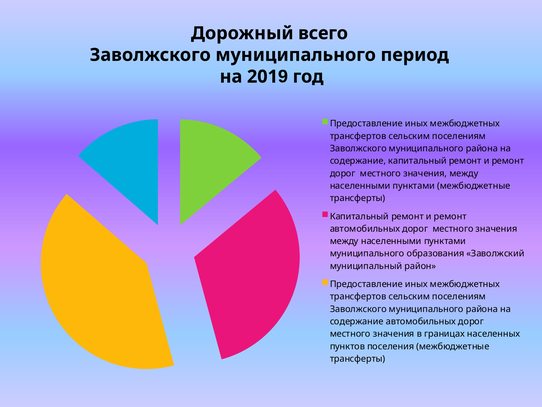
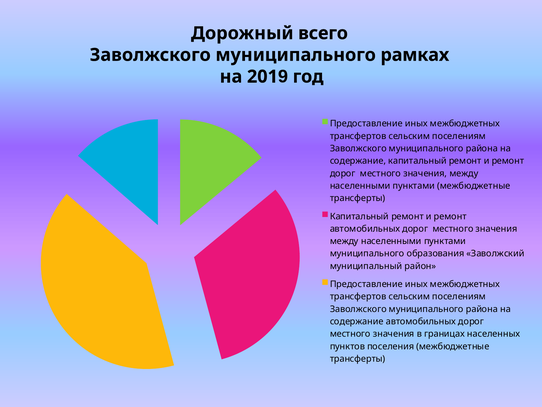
период: период -> рамках (415, 55)
